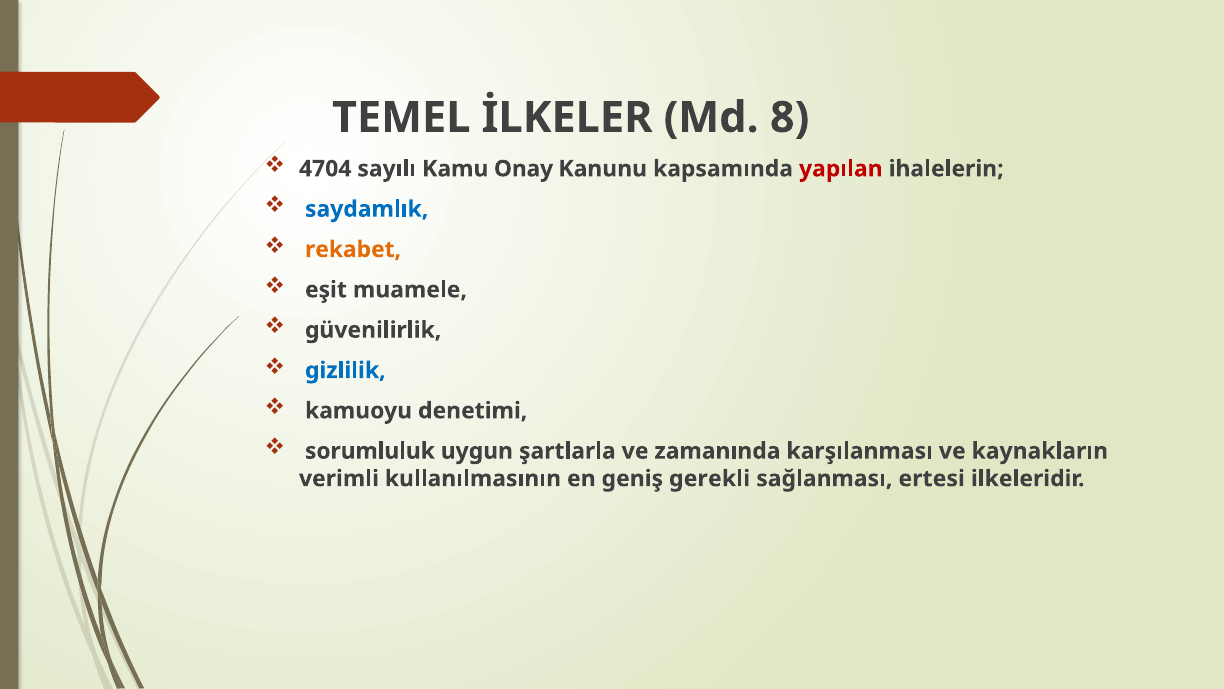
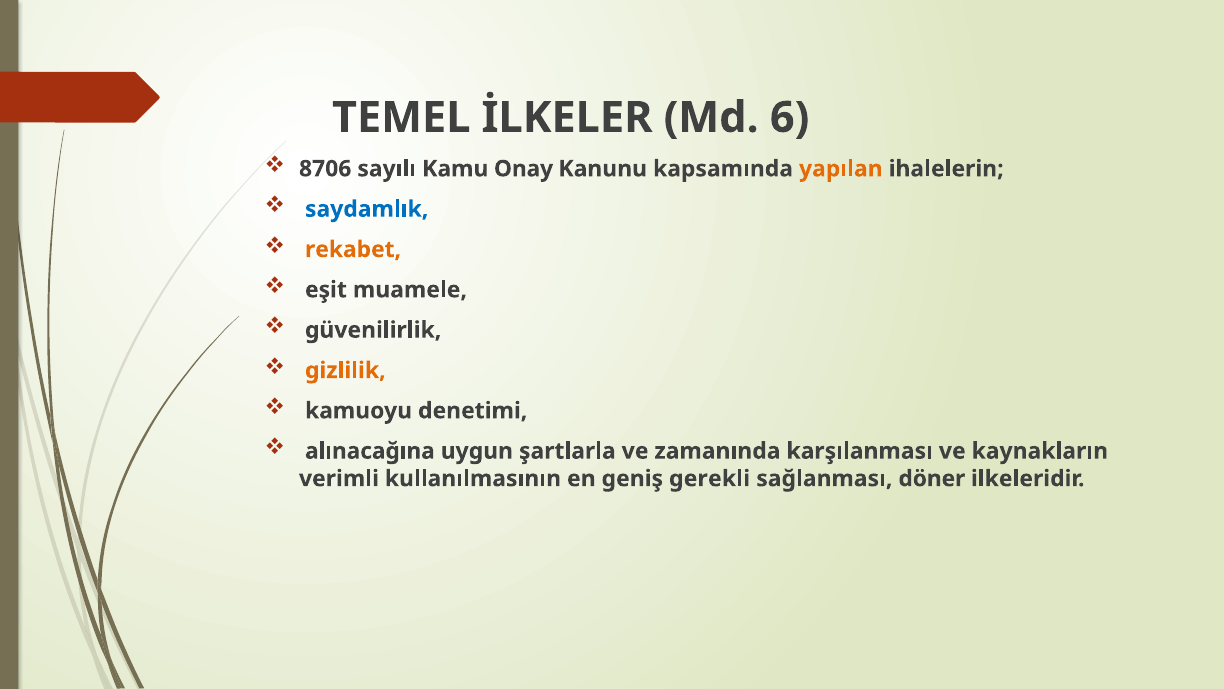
8: 8 -> 6 (790, 118)
4704: 4704 -> 8706 (325, 169)
yapılan colour: red -> orange (841, 169)
gizlilik colour: blue -> orange (345, 370)
sorumluluk: sorumluluk -> alınacağına (370, 451)
ertesi: ertesi -> döner (932, 478)
